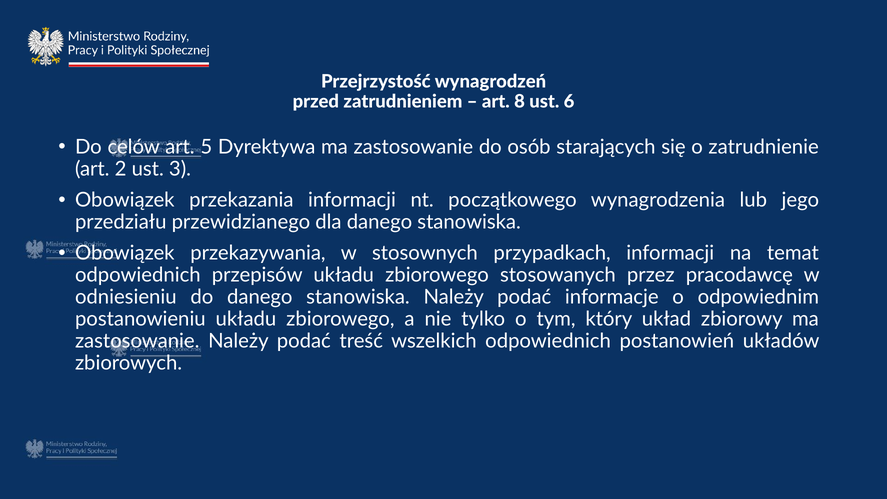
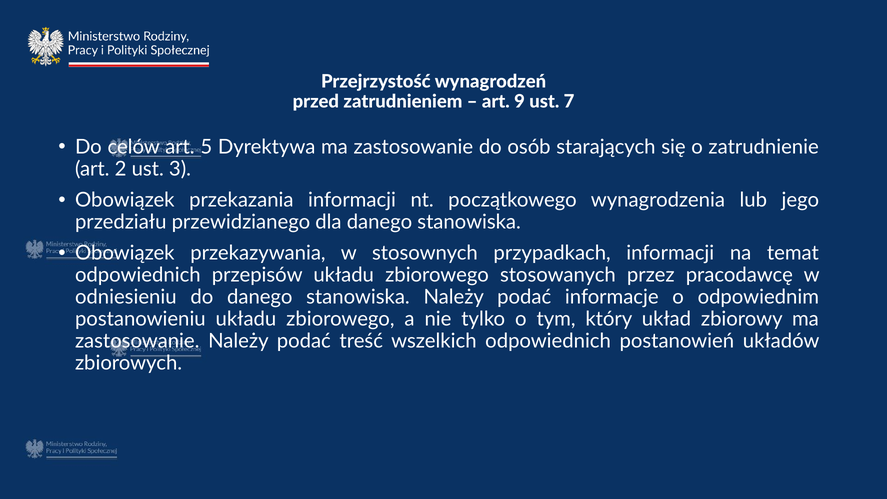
8: 8 -> 9 (520, 102)
6: 6 -> 7 (569, 102)
